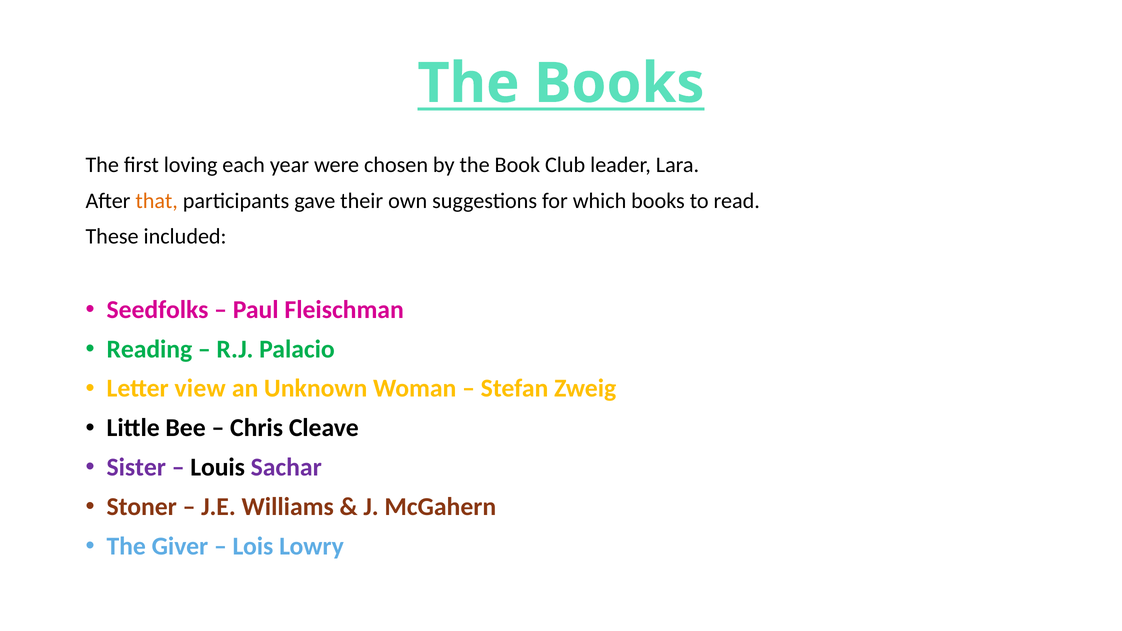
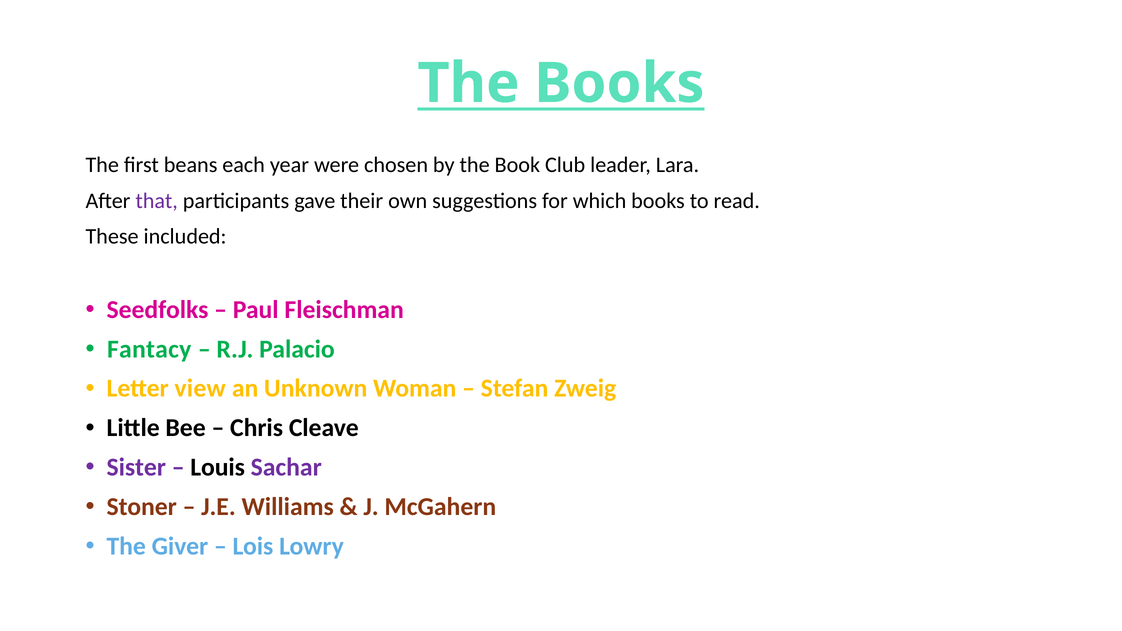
loving: loving -> beans (191, 165)
that colour: orange -> purple (157, 201)
Reading: Reading -> Fantacy (149, 349)
